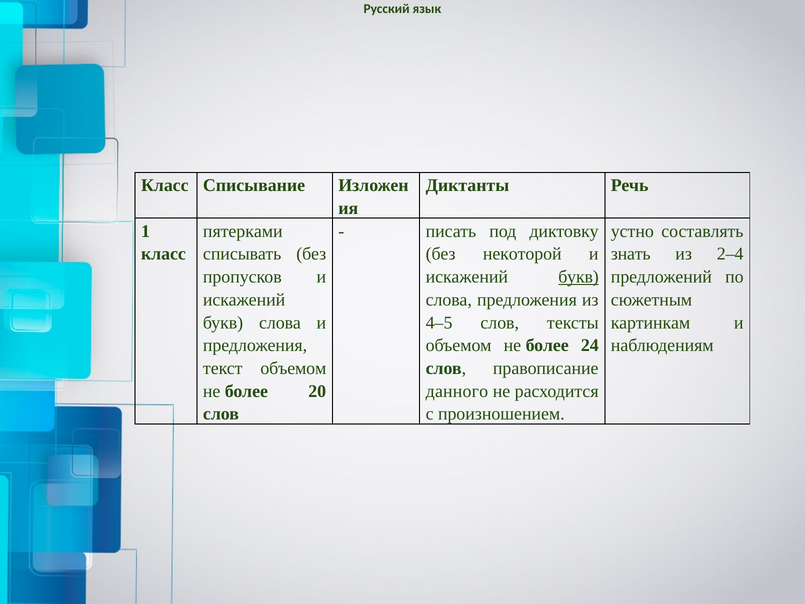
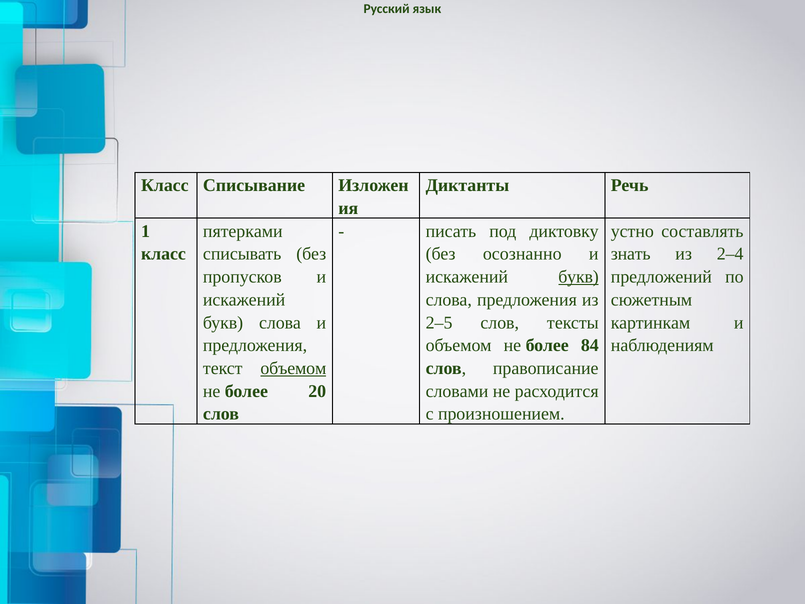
некоторой: некоторой -> осознанно (522, 254)
4–5: 4–5 -> 2–5 (439, 322)
24: 24 -> 84 (590, 345)
объемом underline: none -> present (293, 368)
данного: данного -> словами (457, 391)
